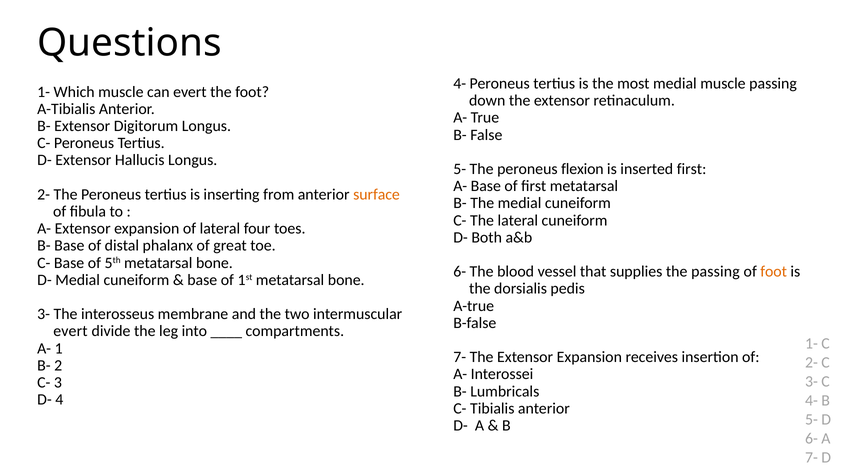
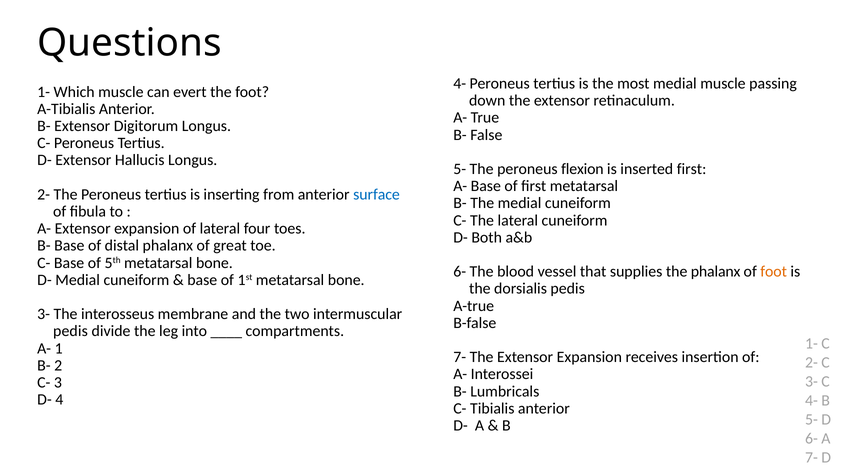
surface colour: orange -> blue (376, 195)
the passing: passing -> phalanx (716, 272)
evert: evert -> pedis (70, 331)
